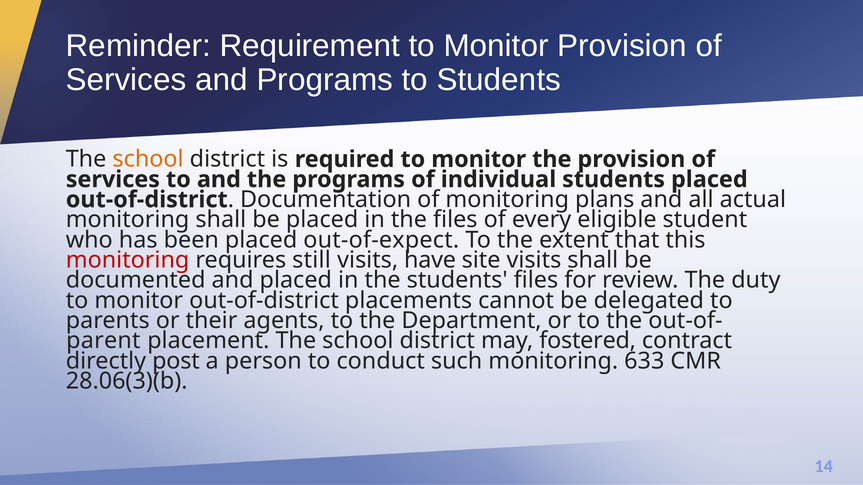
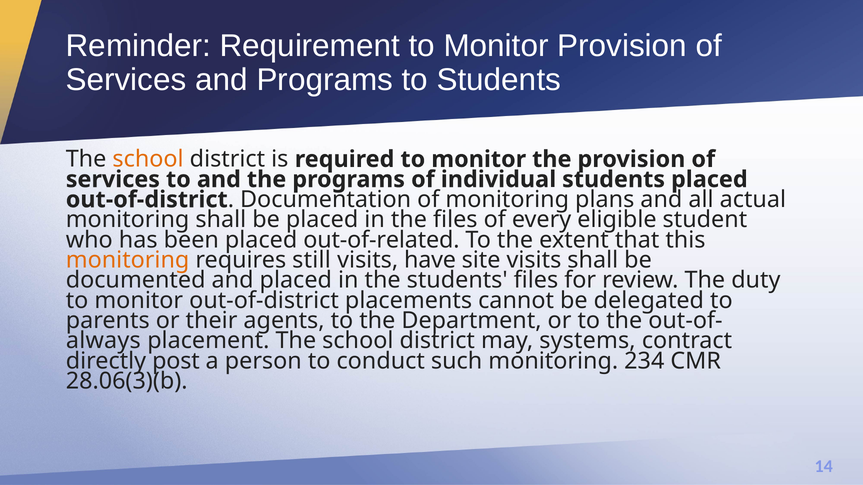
out-of-expect: out-of-expect -> out-of-related (381, 240)
monitoring colour: red -> orange (128, 260)
parent: parent -> always (103, 341)
fostered: fostered -> systems (587, 341)
633: 633 -> 234 (644, 361)
